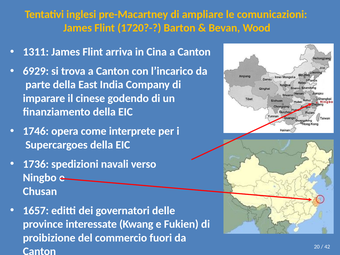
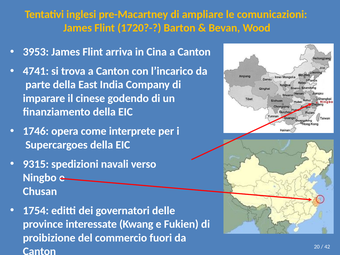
1311: 1311 -> 3953 (36, 52)
6929: 6929 -> 4741 (36, 71)
1736: 1736 -> 9315 (36, 164)
1657: 1657 -> 1754 (36, 211)
